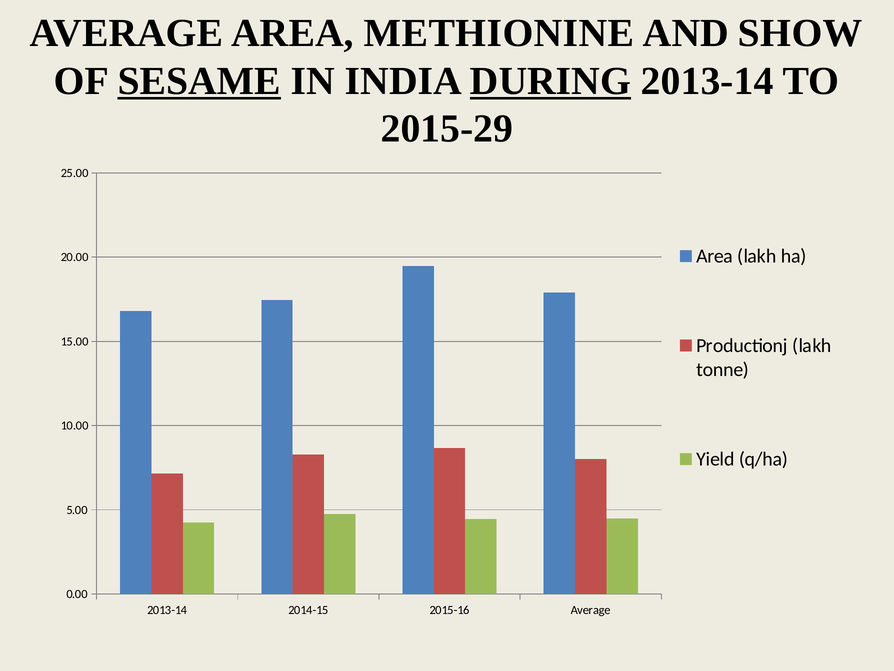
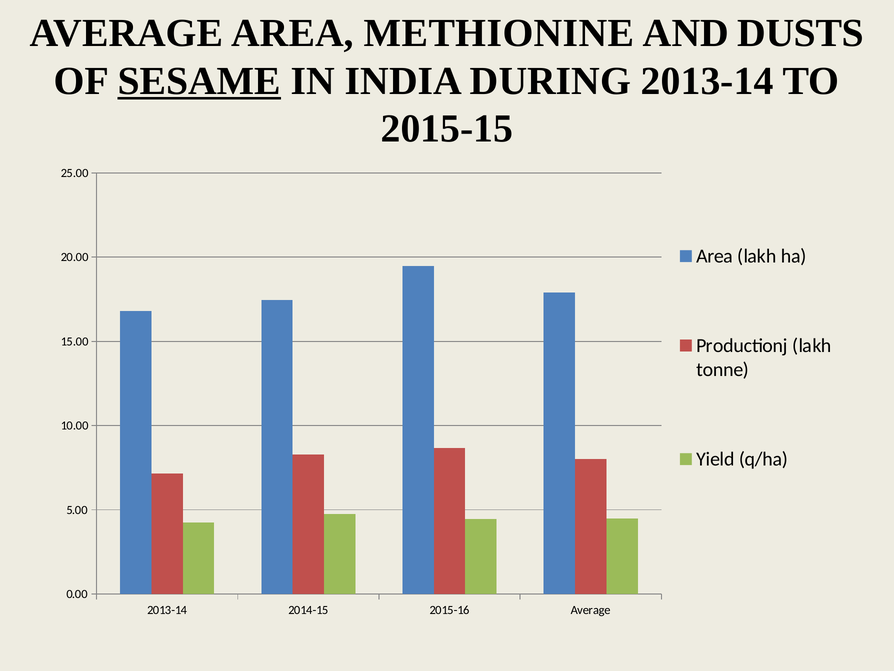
SHOW: SHOW -> DUSTS (801, 33)
DURING underline: present -> none (550, 81)
2015-29: 2015-29 -> 2015-15 (447, 129)
